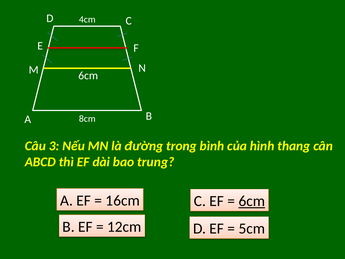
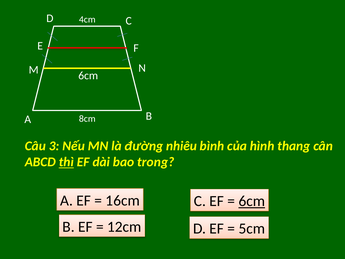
trong: trong -> nhiêu (182, 146)
thì underline: none -> present (66, 162)
trung: trung -> trong (156, 162)
